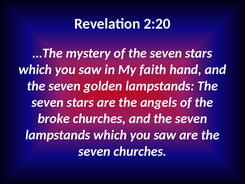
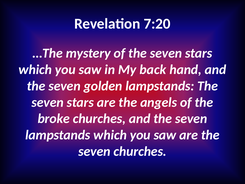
2:20: 2:20 -> 7:20 (157, 24)
faith: faith -> back (153, 70)
